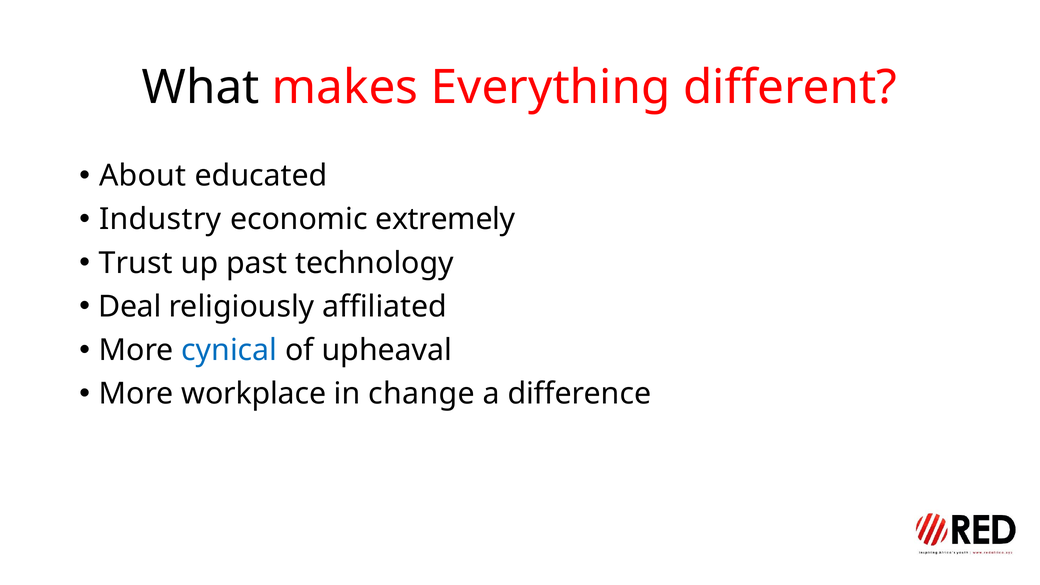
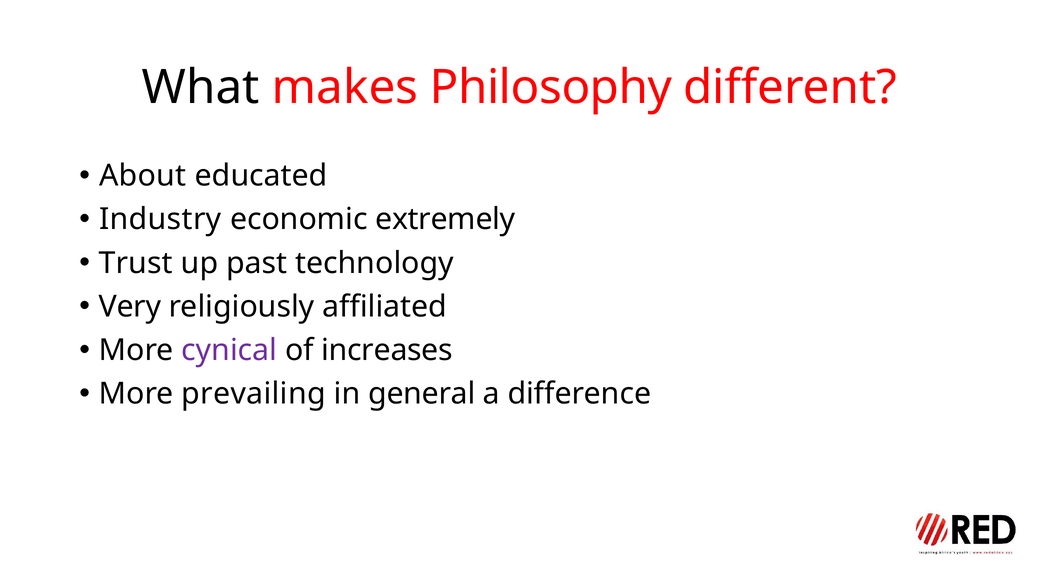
Everything: Everything -> Philosophy (551, 87)
Deal: Deal -> Very (130, 307)
cynical colour: blue -> purple (229, 350)
upheaval: upheaval -> increases (387, 350)
workplace: workplace -> prevailing (254, 394)
change: change -> general (422, 394)
